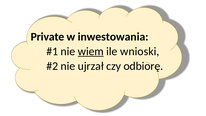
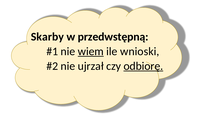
Private: Private -> Skarby (47, 37)
inwestowania: inwestowania -> przedwstępną (113, 37)
odbiorę underline: none -> present (143, 66)
